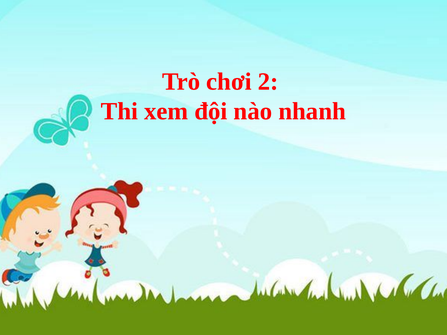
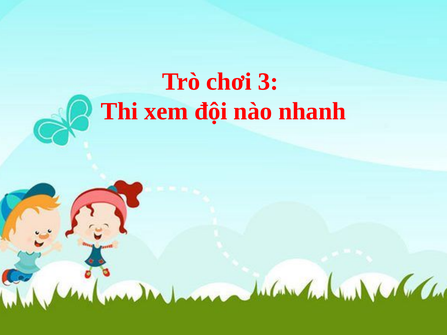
2: 2 -> 3 (268, 82)
